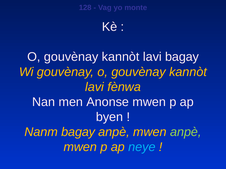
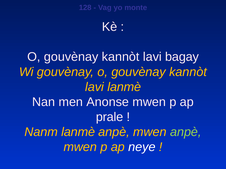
lavi fènwa: fènwa -> lanmè (124, 87)
byen: byen -> prale (110, 117)
Nanm bagay: bagay -> lanmè (78, 132)
neye colour: light blue -> white (142, 147)
